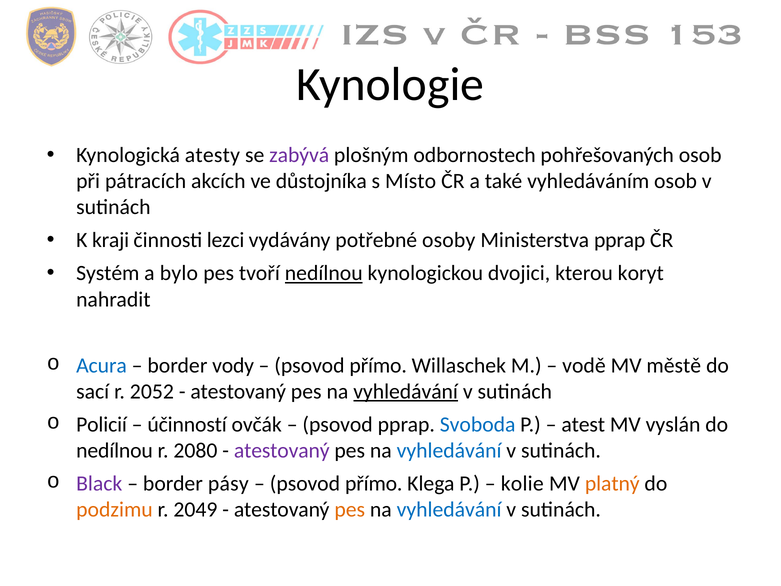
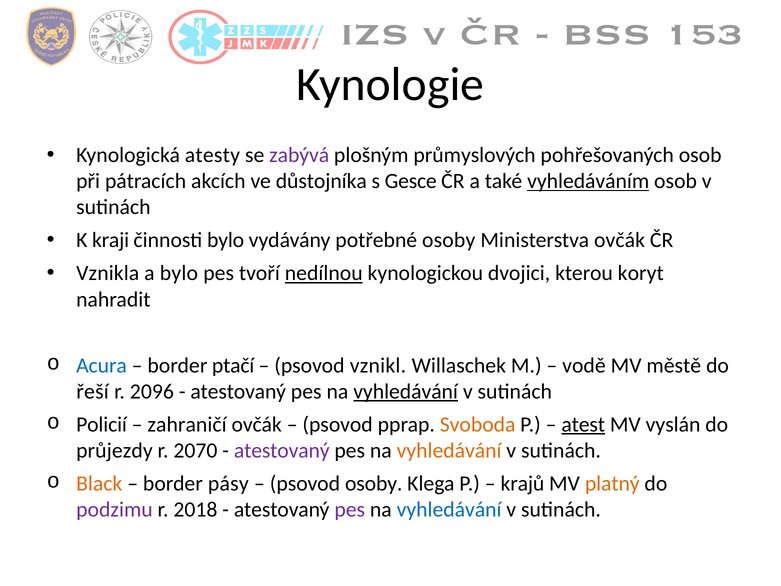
odbornostech: odbornostech -> průmyslových (475, 155)
Místo: Místo -> Gesce (411, 181)
vyhledáváním underline: none -> present (588, 181)
činnosti lezci: lezci -> bylo (226, 240)
Ministerstva pprap: pprap -> ovčák (620, 240)
Systém: Systém -> Vznikla (108, 273)
vody: vody -> ptačí (233, 365)
přímo: přímo -> vznikl (378, 365)
sací: sací -> řeší (93, 391)
2052: 2052 -> 2096 (152, 391)
účinností: účinností -> zahraničí (187, 424)
Svoboda colour: blue -> orange (478, 424)
atest underline: none -> present (583, 424)
nedílnou: nedílnou -> průjezdy (114, 450)
2080: 2080 -> 2070 (195, 450)
vyhledávání colour: blue -> orange (449, 450)
Black colour: purple -> orange (99, 483)
přímo: přímo -> osoby (374, 483)
kolie: kolie -> krajů (522, 483)
podzimu colour: orange -> purple (114, 509)
2049: 2049 -> 2018 (195, 509)
pes colour: orange -> purple (350, 509)
